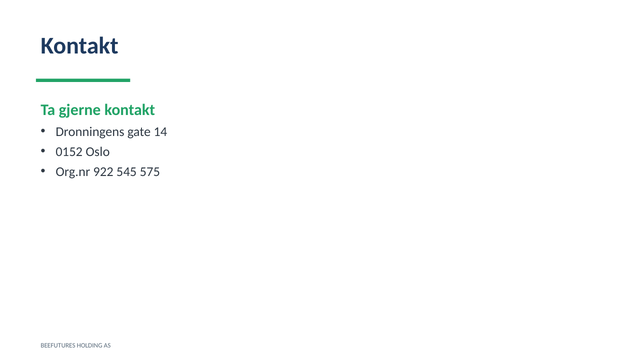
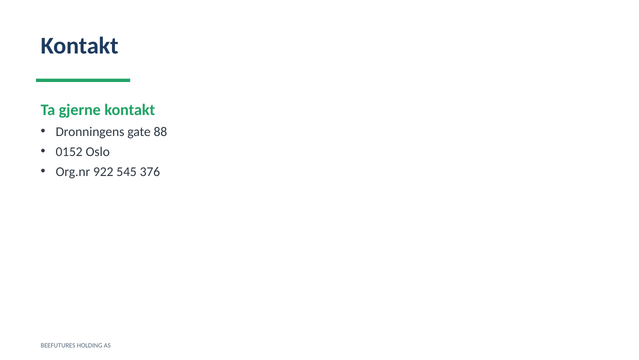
14: 14 -> 88 (160, 131)
575: 575 -> 376 (150, 171)
